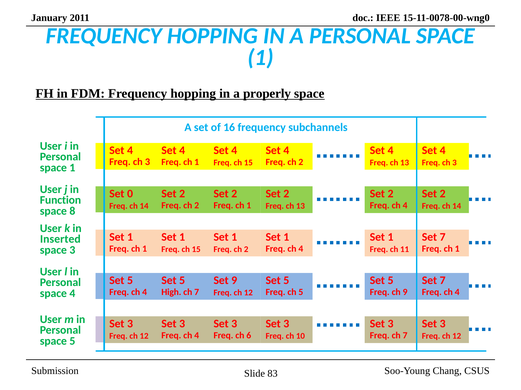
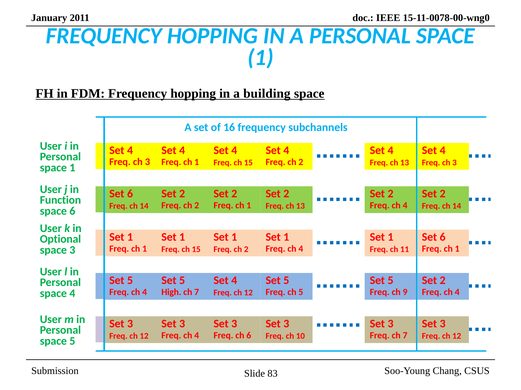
properly: properly -> building (267, 94)
0: 0 -> 6 (130, 194)
space 8: 8 -> 6 (72, 211)
7: 7 -> 6 (443, 237)
Inserted: Inserted -> Optional (60, 240)
9: 9 -> 4 (234, 281)
7: 7 -> 2 (443, 281)
